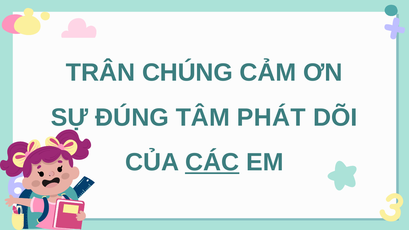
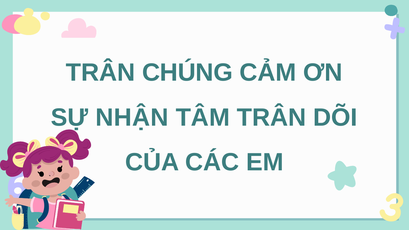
ĐÚNG: ĐÚNG -> NHẬN (132, 117)
TÂM PHÁT: PHÁT -> TRÂN (271, 117)
CÁC underline: present -> none (212, 162)
